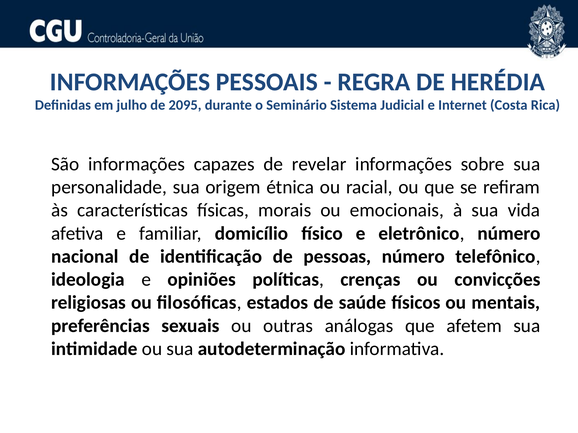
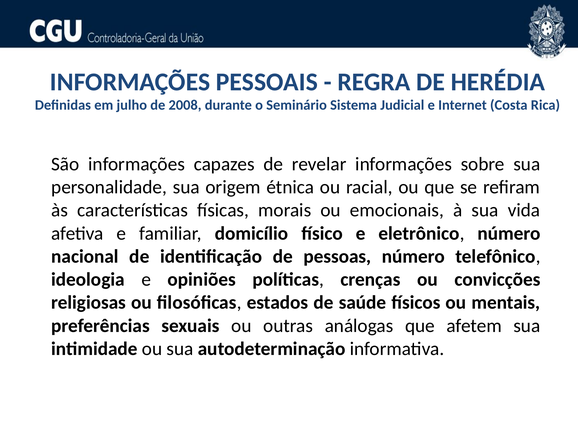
2095: 2095 -> 2008 (185, 105)
